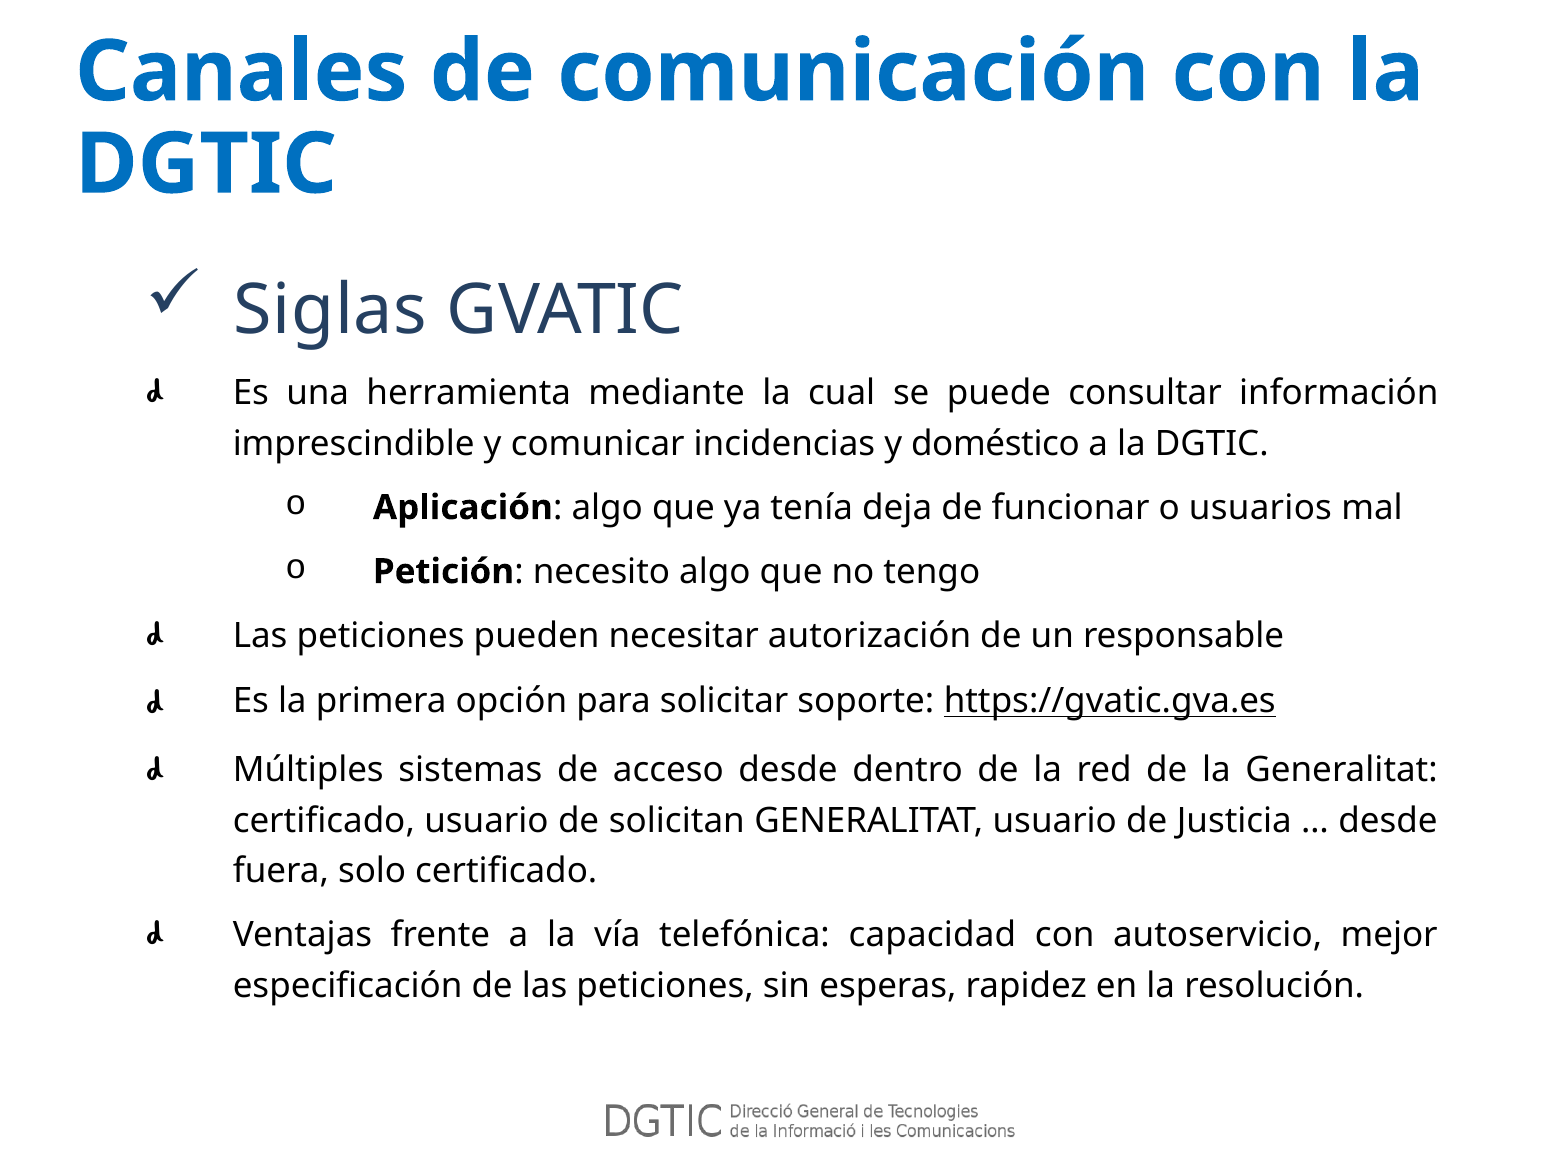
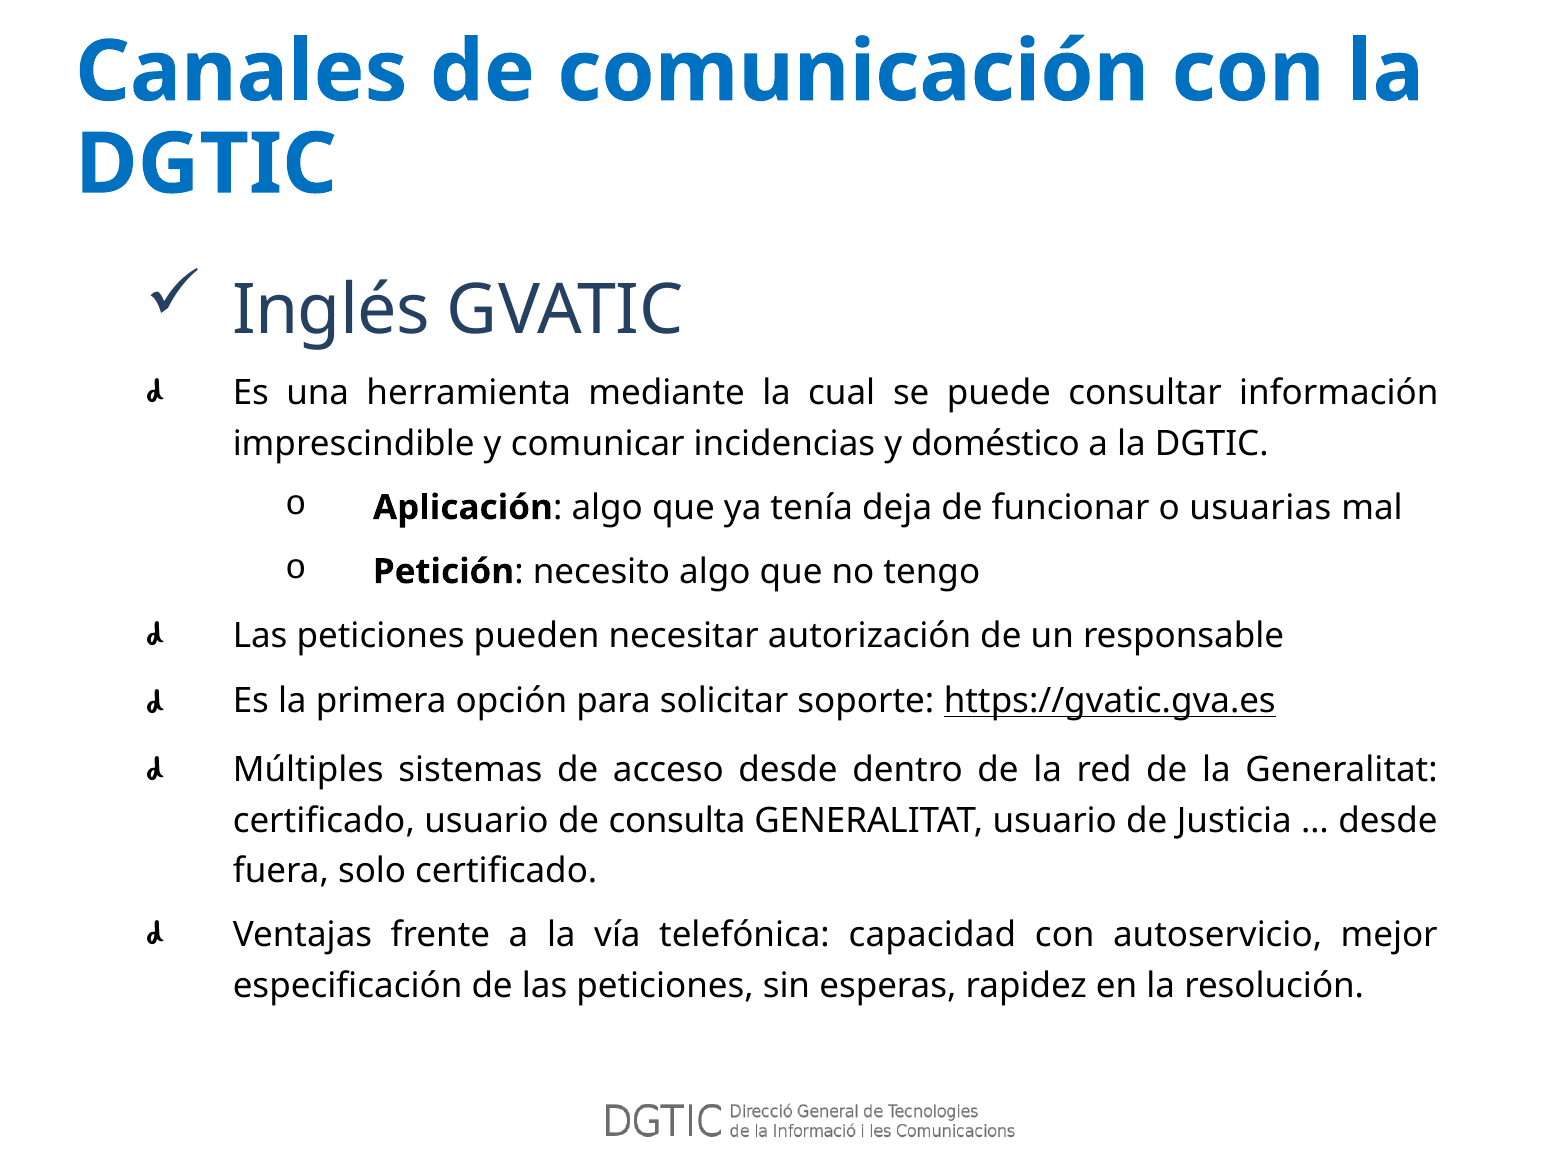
Siglas: Siglas -> Inglés (331, 311)
usuarios: usuarios -> usuarias (1260, 508)
solicitan: solicitan -> consulta (677, 821)
